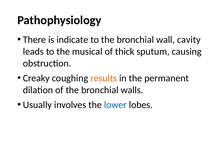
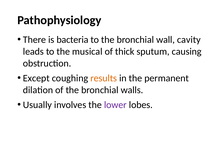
indicate: indicate -> bacteria (72, 40)
Creaky: Creaky -> Except (36, 78)
lower colour: blue -> purple (115, 105)
